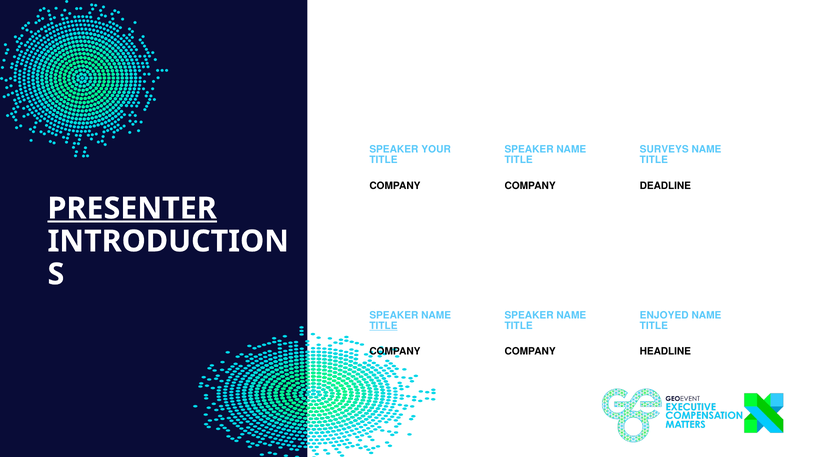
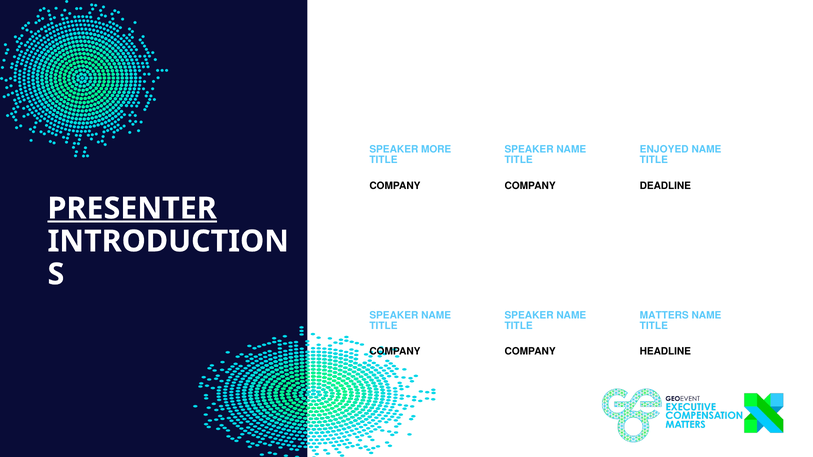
YOUR: YOUR -> MORE (436, 150)
SURVEYS: SURVEYS -> ENJOYED (664, 150)
ENJOYED: ENJOYED -> MATTERS (664, 316)
TITLE underline: present -> none (383, 326)
